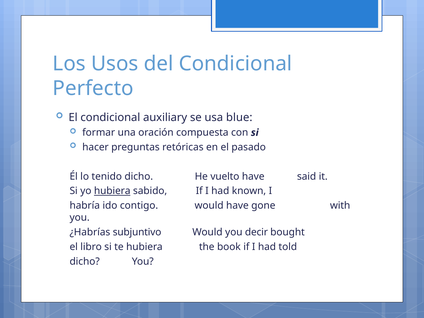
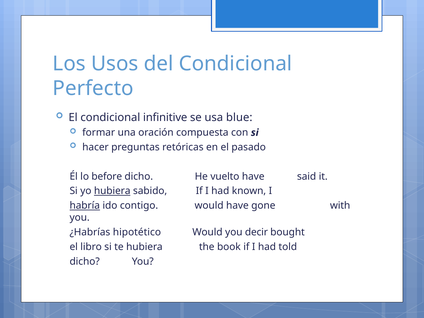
auxiliary: auxiliary -> infinitive (165, 117)
tenido: tenido -> before (107, 176)
habría underline: none -> present (85, 206)
subjuntivo: subjuntivo -> hipotético (137, 232)
